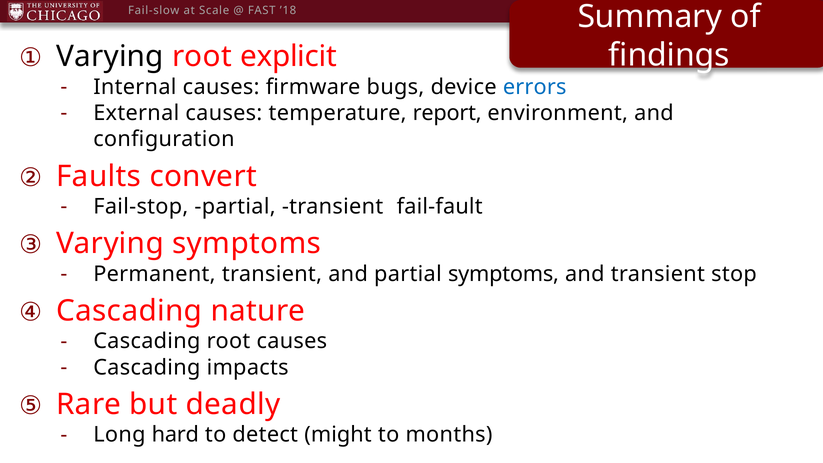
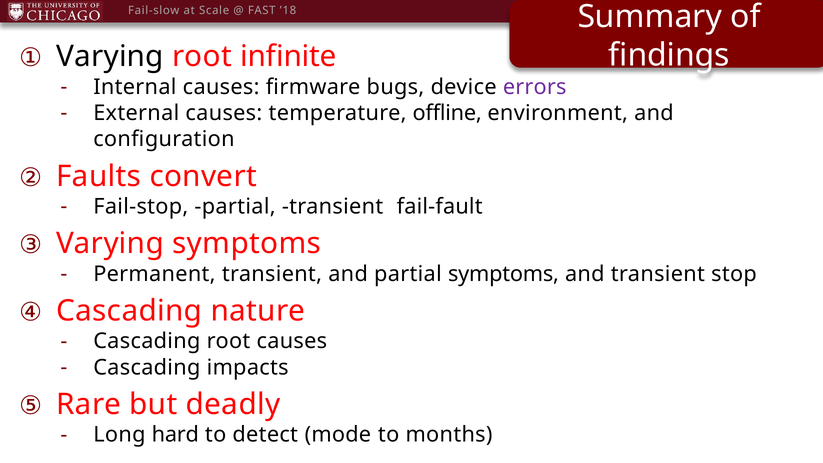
explicit: explicit -> infinite (288, 57)
errors colour: blue -> purple (535, 87)
report: report -> offline (447, 113)
might: might -> mode (338, 435)
